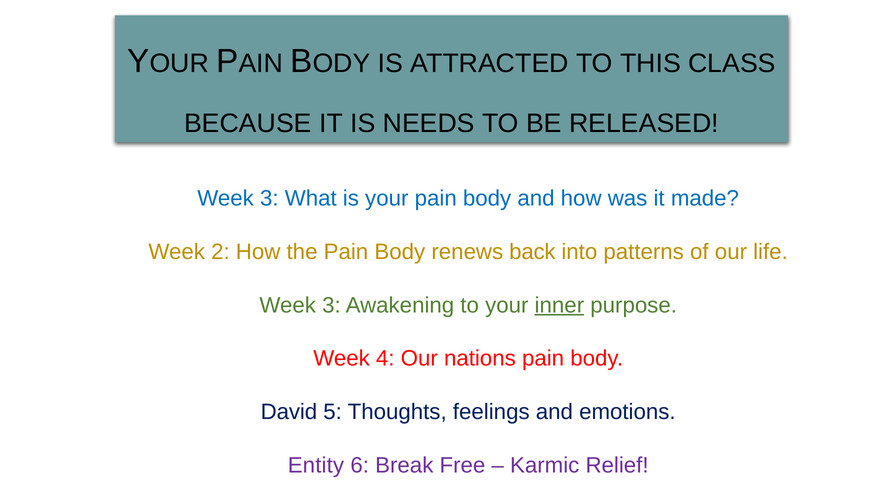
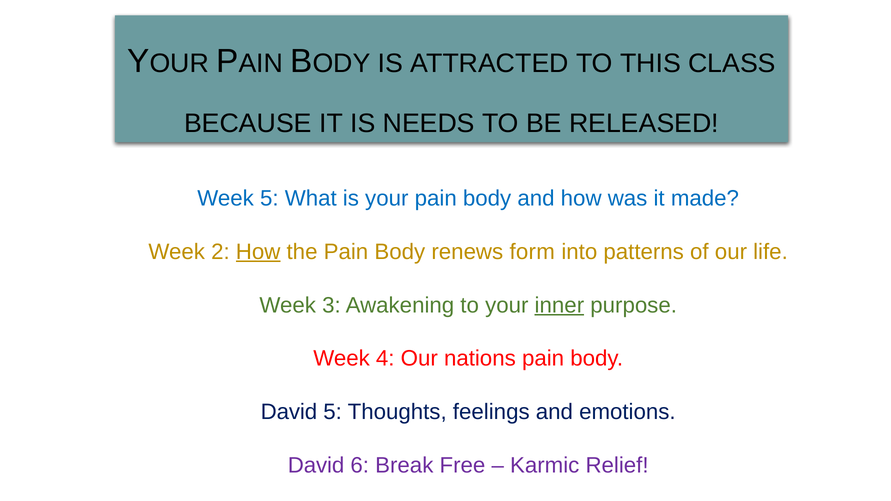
3: 3 -> 5 (269, 198)
How underline: none -> present (258, 252)
back: back -> form (532, 252)
Entity: Entity -> David (316, 466)
